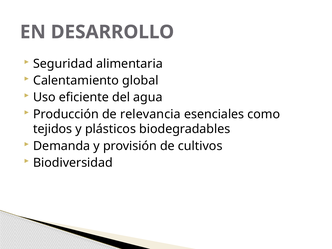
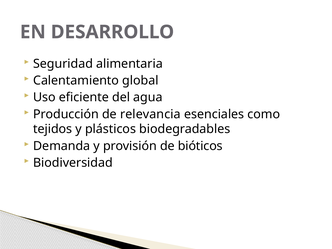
cultivos: cultivos -> bióticos (200, 146)
